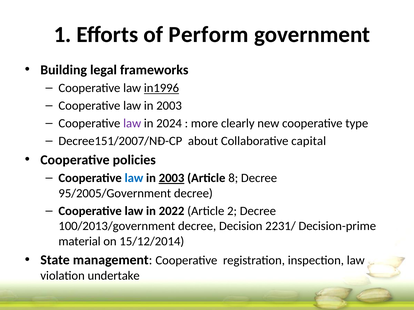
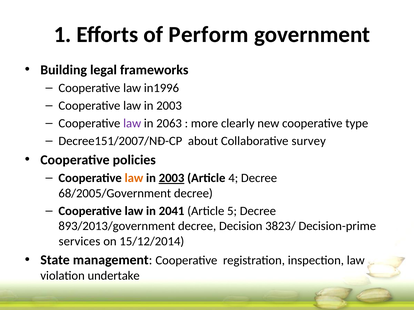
in1996 underline: present -> none (161, 88)
2024: 2024 -> 2063 (169, 124)
capital: capital -> survey (309, 141)
law colour: blue -> orange (134, 178)
8: 8 -> 4 (233, 178)
95/2005/Government: 95/2005/Government -> 68/2005/Government (115, 194)
2022: 2022 -> 2041 (172, 211)
2: 2 -> 5 (232, 211)
100/2013/government: 100/2013/government -> 893/2013/government (117, 226)
2231/: 2231/ -> 3823/ (281, 226)
material: material -> services (79, 242)
